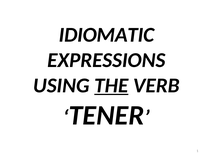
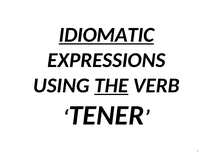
IDIOMATIC underline: none -> present (106, 35)
